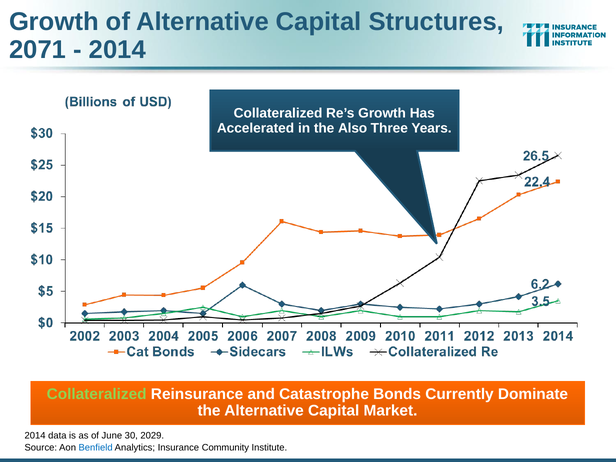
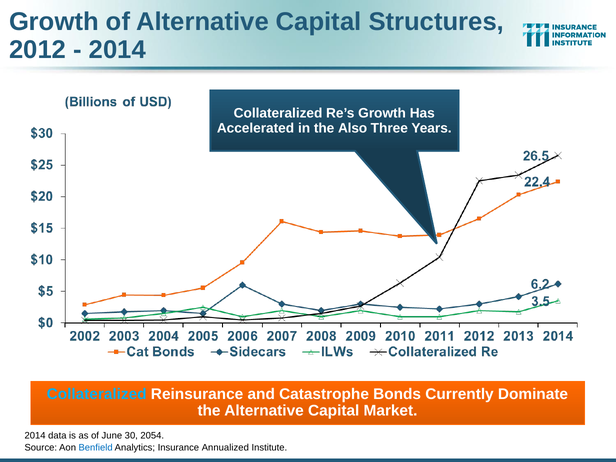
2071: 2071 -> 2012 (38, 50)
Collateralized colour: light green -> light blue (97, 394)
2029: 2029 -> 2054 (152, 436)
Community: Community -> Annualized (225, 448)
